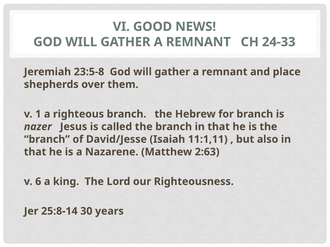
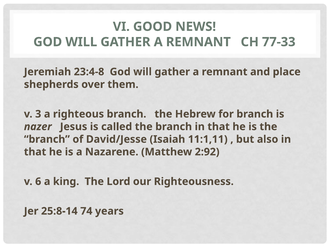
24-33: 24-33 -> 77-33 (279, 42)
23:5-8: 23:5-8 -> 23:4-8 (89, 72)
1: 1 -> 3 (38, 114)
2:63: 2:63 -> 2:92 (207, 152)
30: 30 -> 74 (86, 212)
